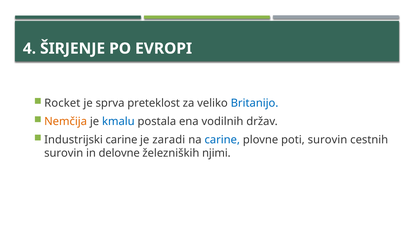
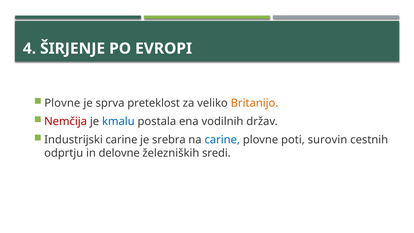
Rocket: Rocket -> Plovne (62, 103)
Britanijo colour: blue -> orange (255, 103)
Nemčija colour: orange -> red (66, 121)
zaradi: zaradi -> srebra (169, 140)
surovin: surovin -> odprtju (64, 153)
njimi: njimi -> sredi (216, 153)
